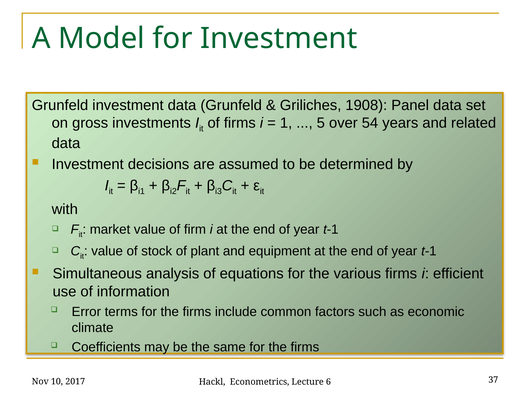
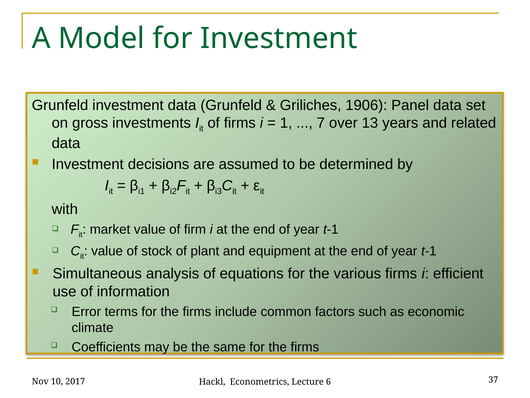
1908: 1908 -> 1906 (366, 105)
5: 5 -> 7 (321, 123)
54: 54 -> 13 (370, 123)
